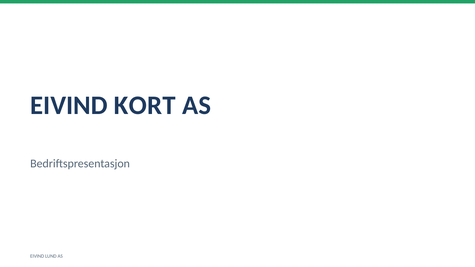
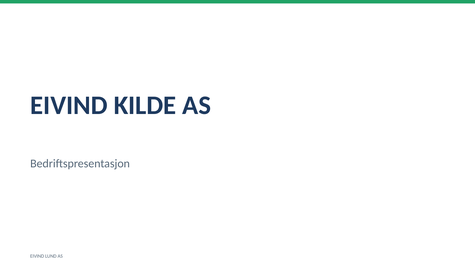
KORT: KORT -> KILDE (145, 105)
